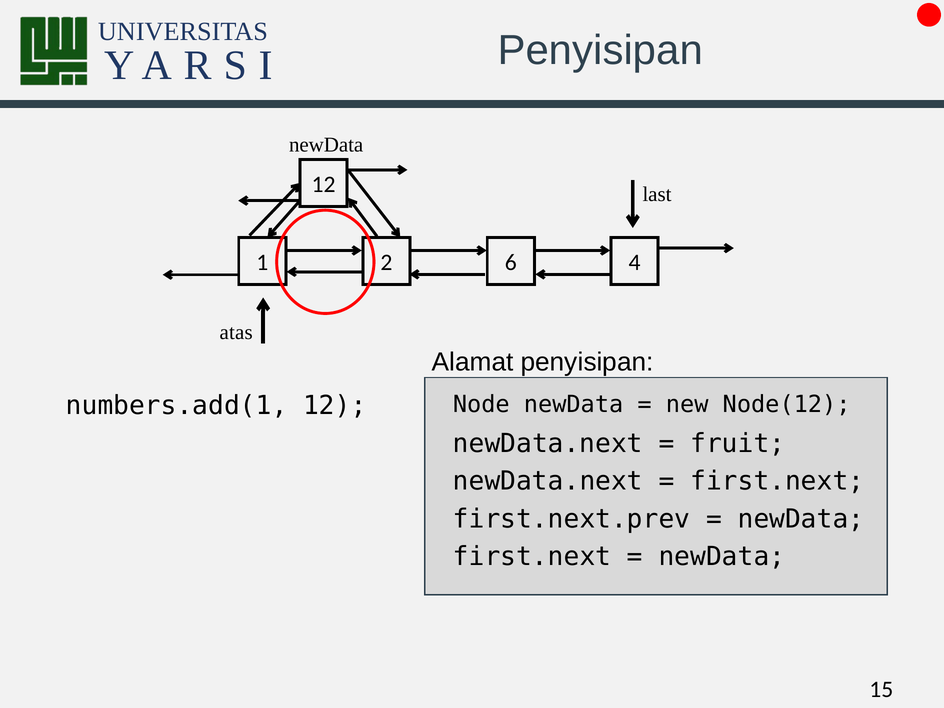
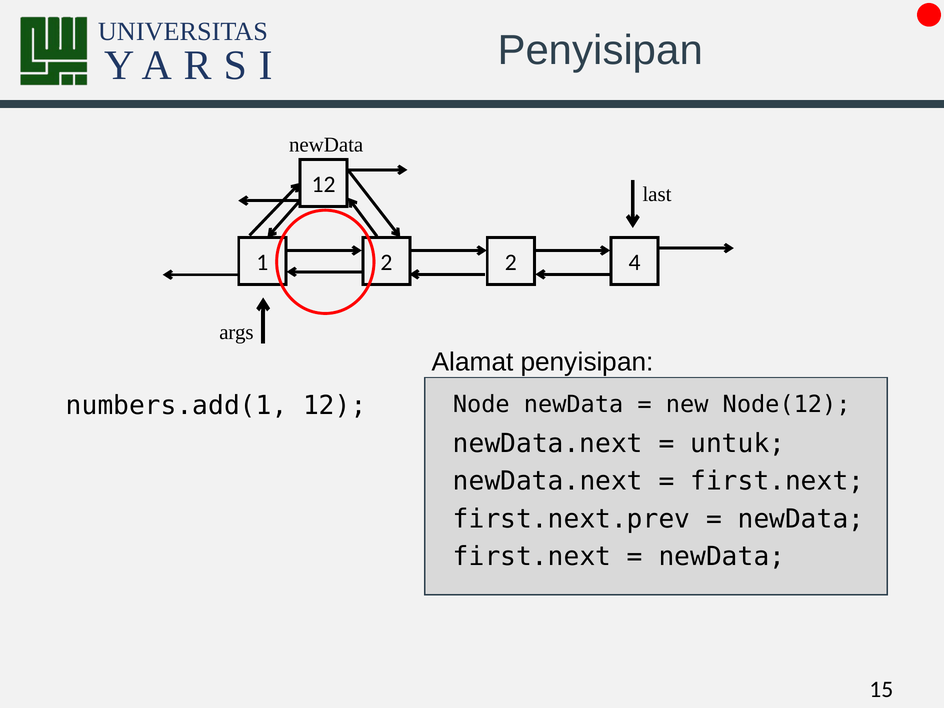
2 6: 6 -> 2 (511, 263)
atas: atas -> args (236, 333)
fruit: fruit -> untuk (738, 443)
